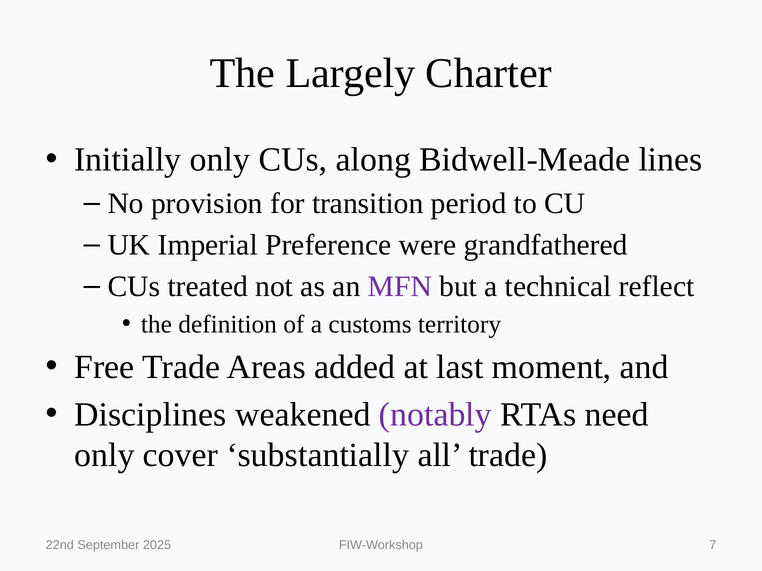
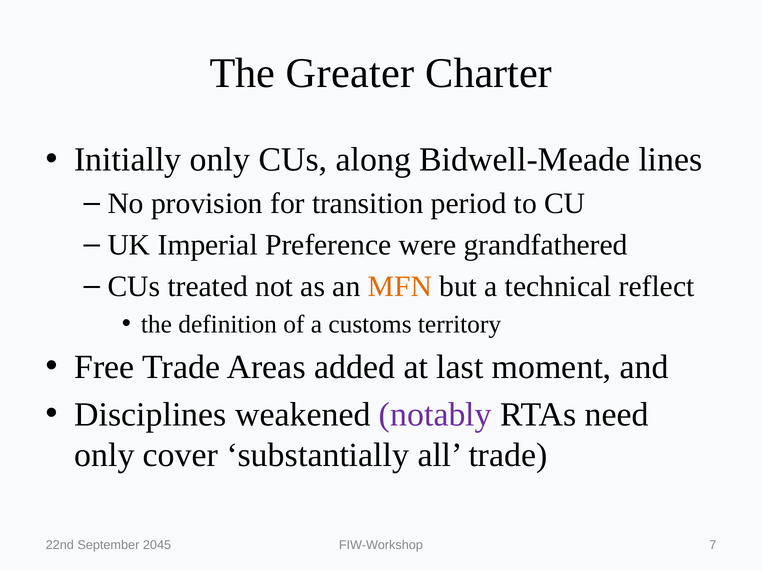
Largely: Largely -> Greater (350, 73)
MFN colour: purple -> orange (400, 287)
2025: 2025 -> 2045 (157, 546)
